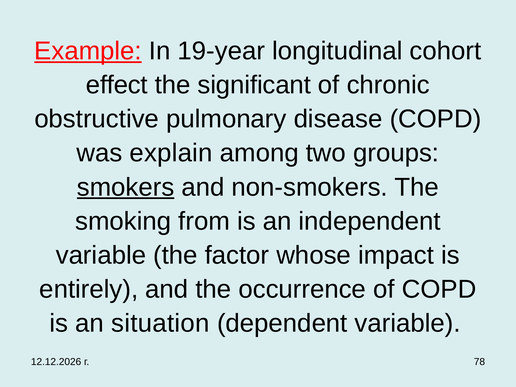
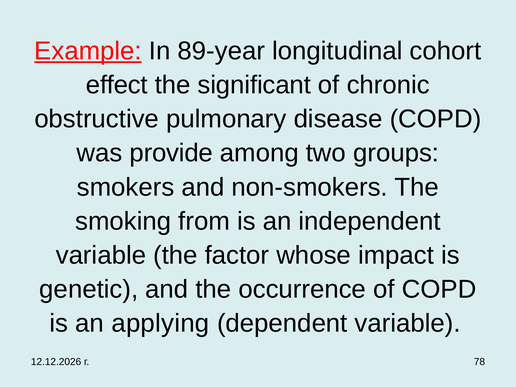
19-year: 19-year -> 89-year (221, 51)
explain: explain -> provide (171, 153)
smokers underline: present -> none (126, 187)
entirely: entirely -> genetic (89, 289)
situation: situation -> applying (160, 323)
